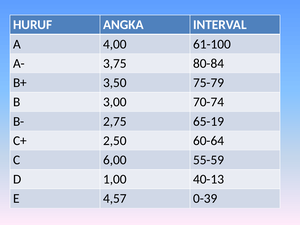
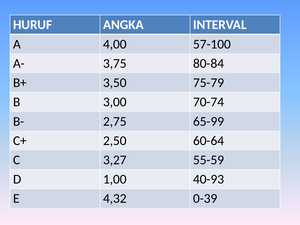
61-100: 61-100 -> 57-100 (212, 44)
65-19: 65-19 -> 65-99 (209, 121)
6,00: 6,00 -> 3,27 (115, 160)
40-13: 40-13 -> 40-93 (209, 179)
4,57: 4,57 -> 4,32 (115, 199)
